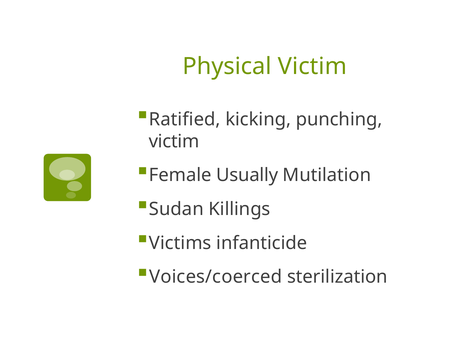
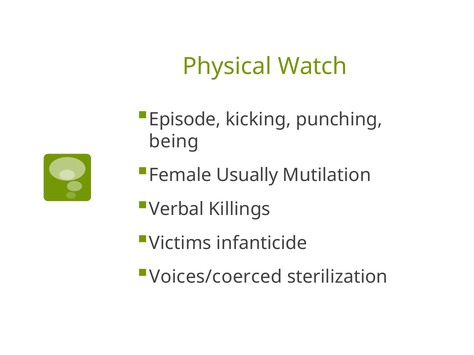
Physical Victim: Victim -> Watch (313, 67)
Ratified: Ratified -> Episode (185, 119)
victim: victim -> being (174, 142)
Sudan: Sudan -> Verbal (176, 209)
